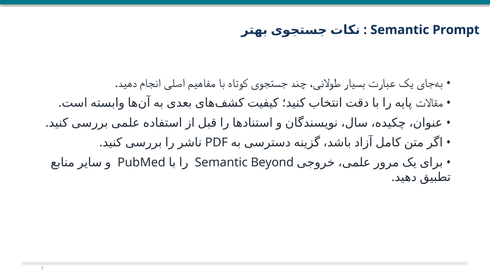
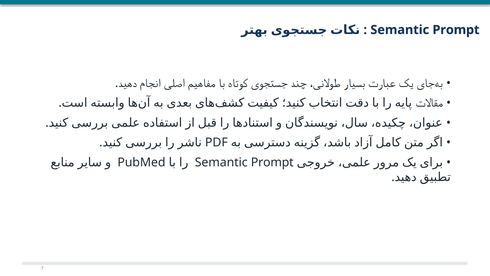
Beyond: Beyond -> Prompt (272, 162)
